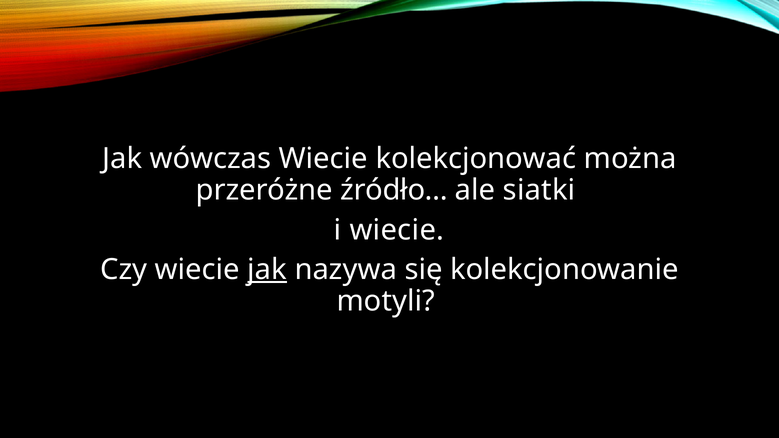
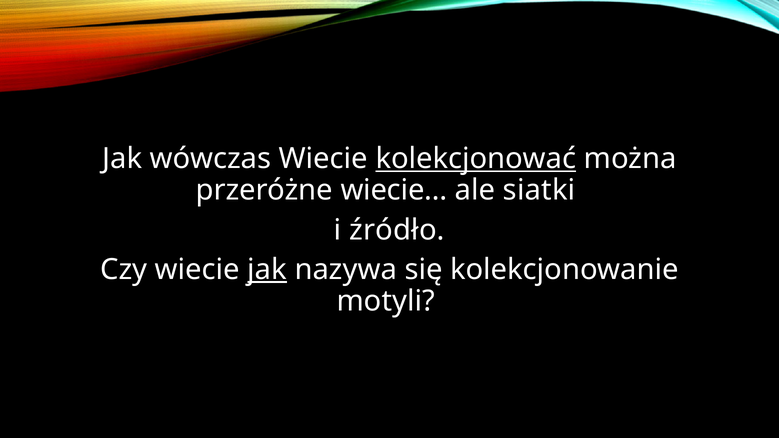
kolekcjonować underline: none -> present (476, 159)
źródło…: źródło… -> wiecie… (394, 190)
i wiecie: wiecie -> źródło (397, 230)
